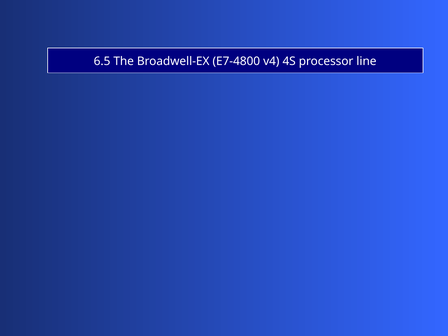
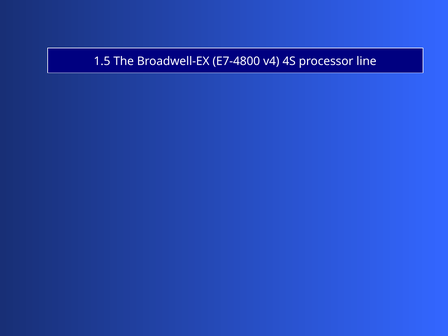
6.5: 6.5 -> 1.5 (102, 61)
